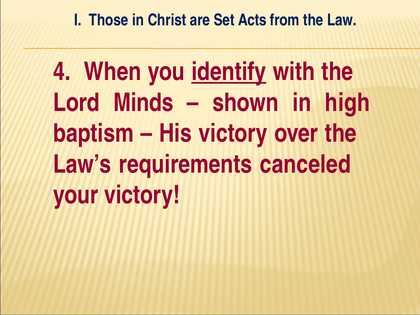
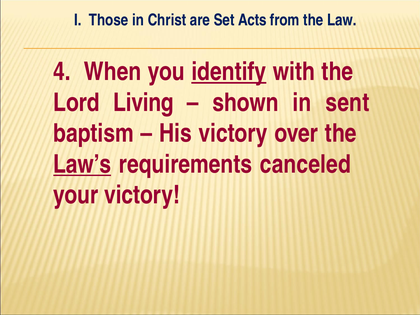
Minds: Minds -> Living (144, 103)
high: high -> sent (347, 103)
Law’s underline: none -> present (82, 164)
